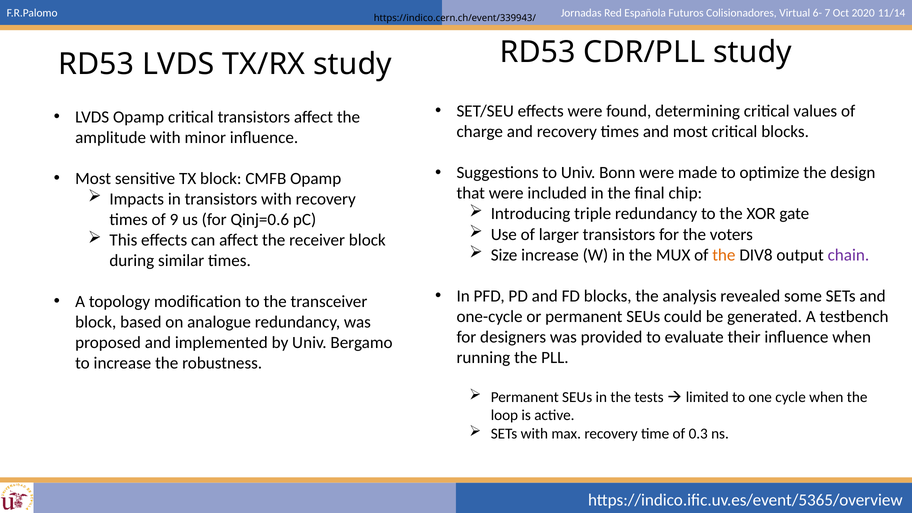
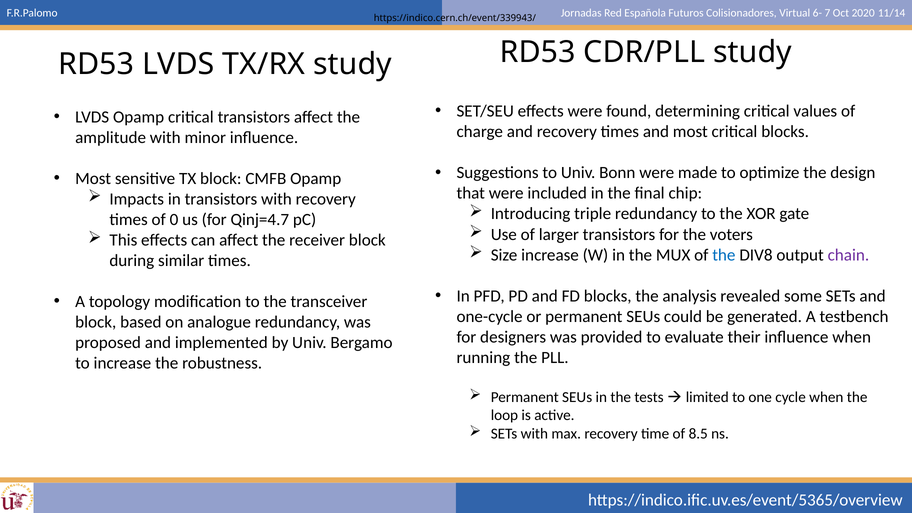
9: 9 -> 0 (174, 220)
Qinj=0.6: Qinj=0.6 -> Qinj=4.7 (260, 220)
the colour: orange -> blue (724, 255)
0.3: 0.3 -> 8.5 (698, 434)
